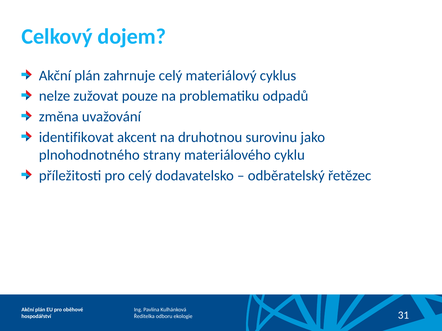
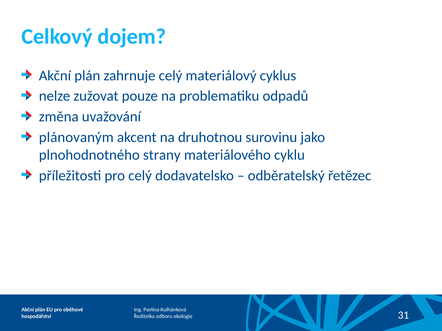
identifikovat: identifikovat -> plánovaným (76, 137)
